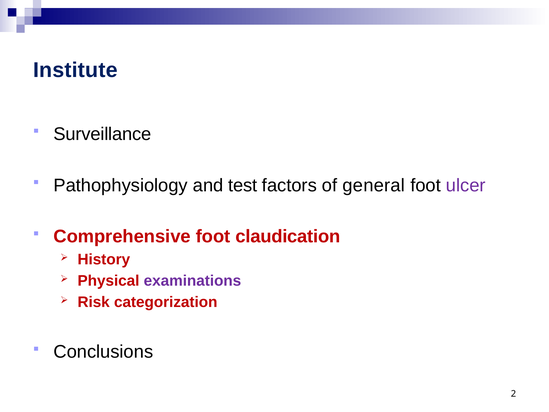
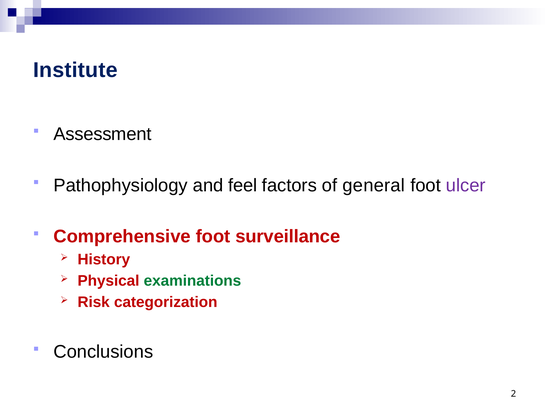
Surveillance: Surveillance -> Assessment (102, 134)
test: test -> feel (243, 185)
claudication: claudication -> surveillance (288, 236)
examinations colour: purple -> green (192, 281)
